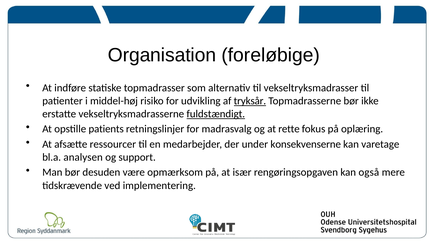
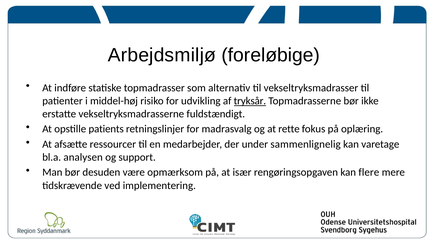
Organisation: Organisation -> Arbejdsmiljø (162, 55)
fuldstændigt underline: present -> none (216, 114)
konsekvenserne: konsekvenserne -> sammenlignelig (306, 144)
også: også -> flere (369, 173)
